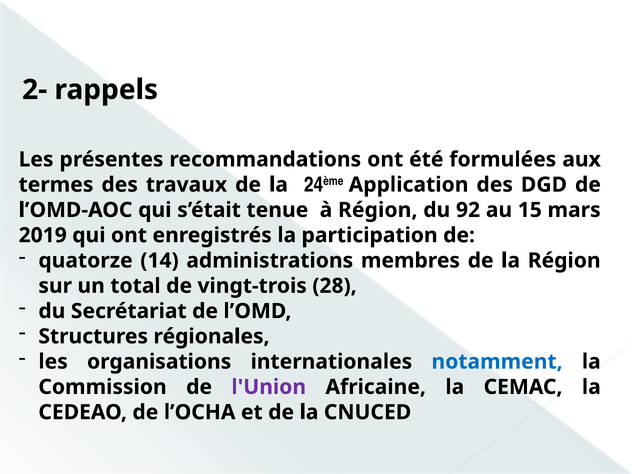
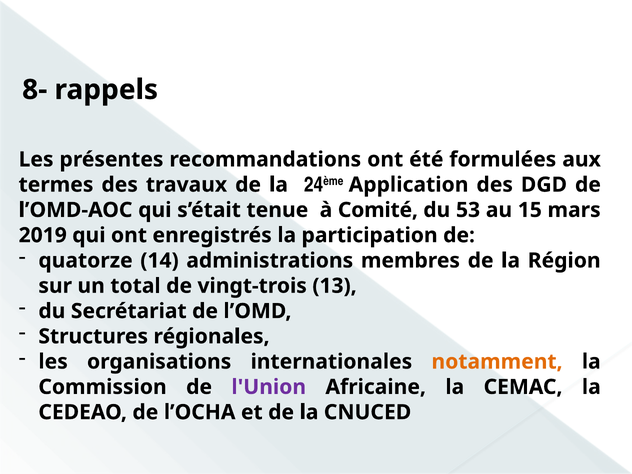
2-: 2- -> 8- (35, 90)
à Région: Région -> Comité (378, 210)
92: 92 -> 53 (468, 210)
28: 28 -> 13 (335, 286)
notamment colour: blue -> orange (497, 362)
